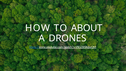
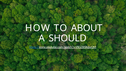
DRONES: DRONES -> SHOULD (68, 38)
